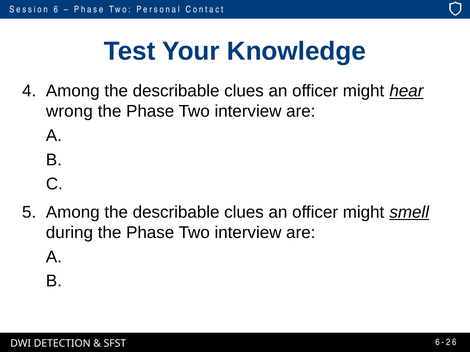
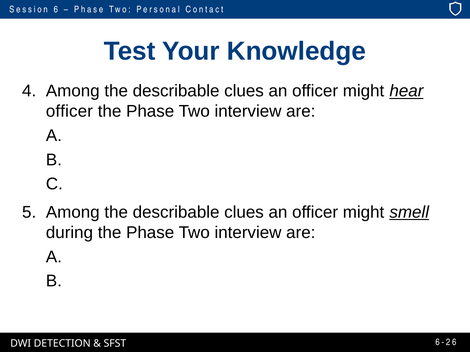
wrong: wrong -> officer (69, 111)
